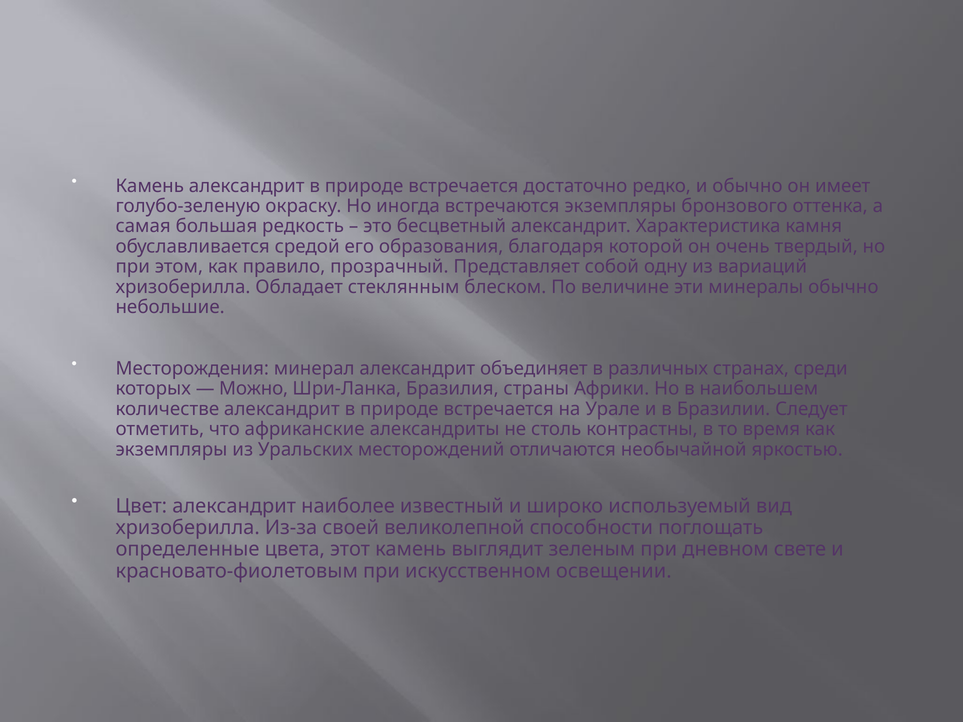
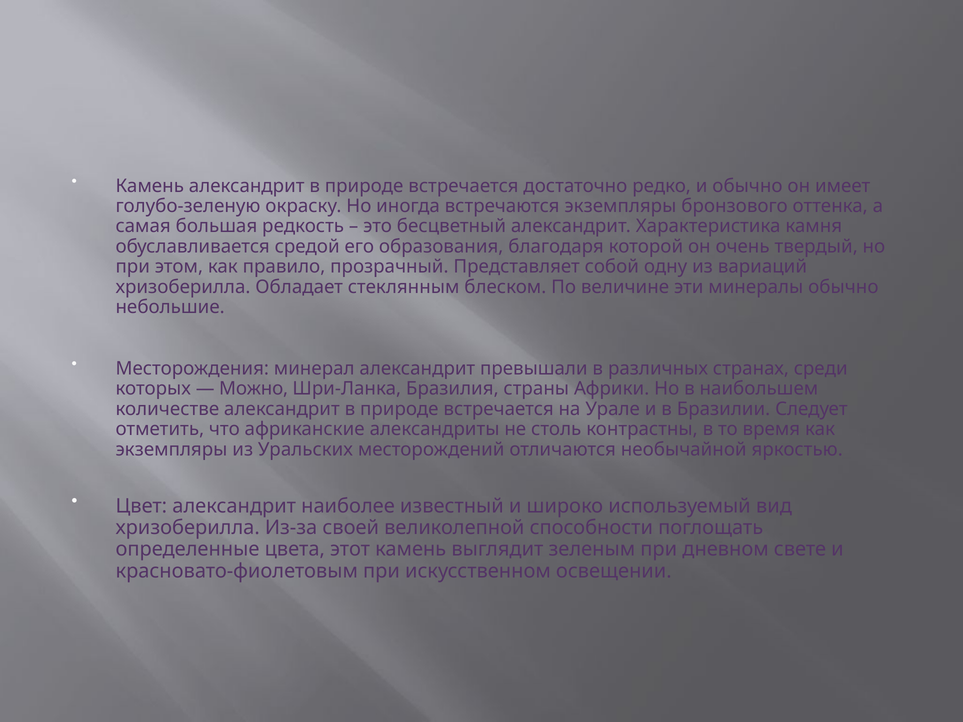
объединяет: объединяет -> превышали (534, 369)
